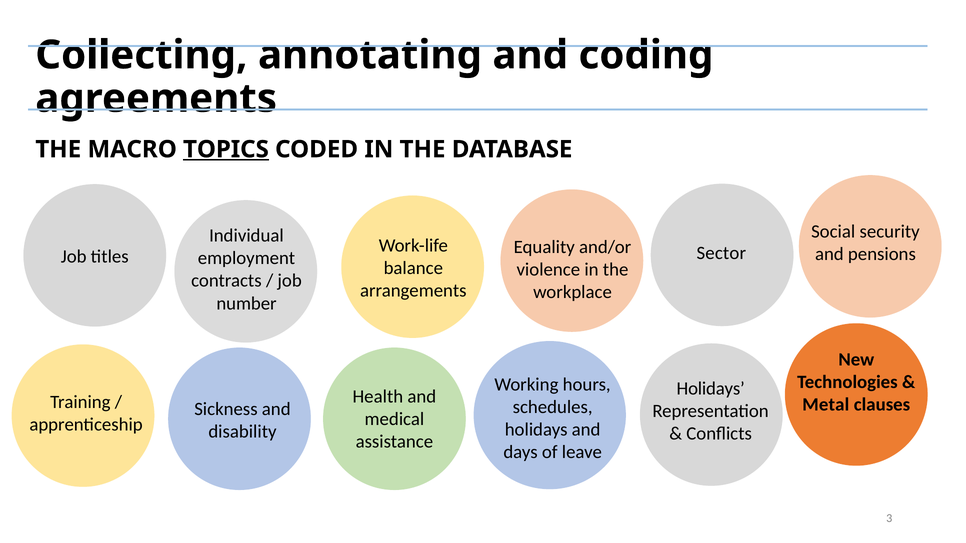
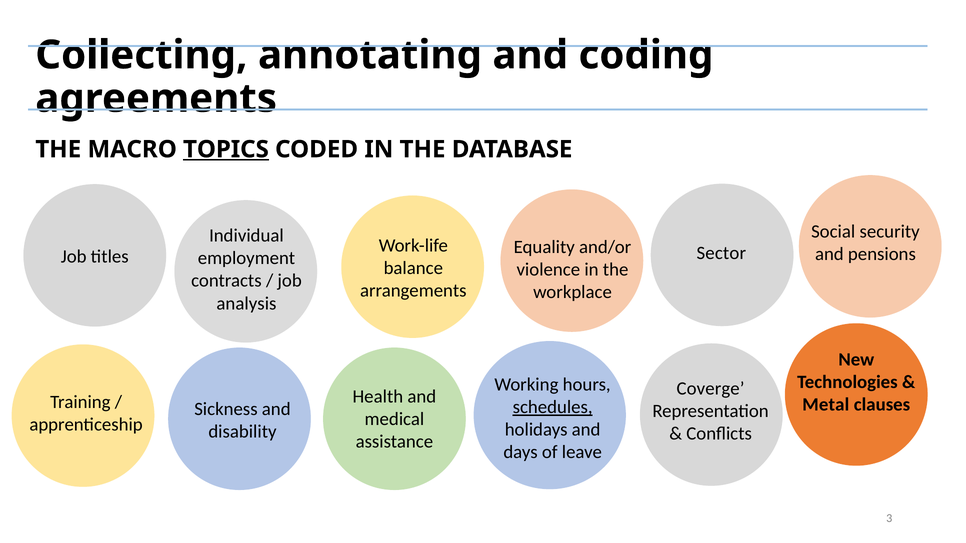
number: number -> analysis (246, 304)
Holidays: Holidays -> Coverge (711, 389)
schedules underline: none -> present (553, 407)
